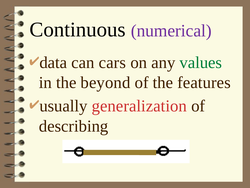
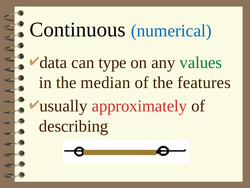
numerical colour: purple -> blue (171, 31)
cars: cars -> type (112, 62)
beyond: beyond -> median (105, 82)
generalization: generalization -> approximately (139, 106)
